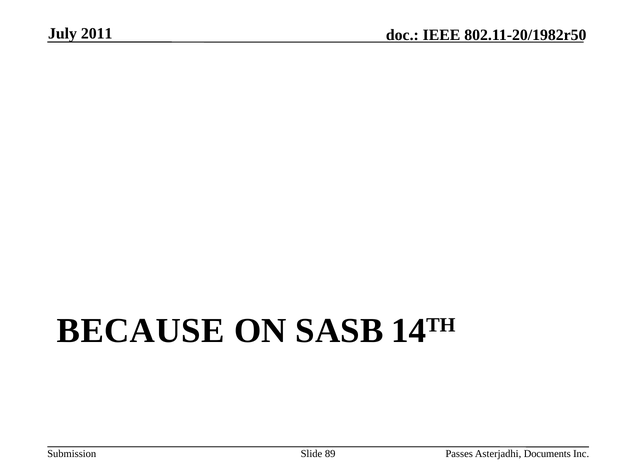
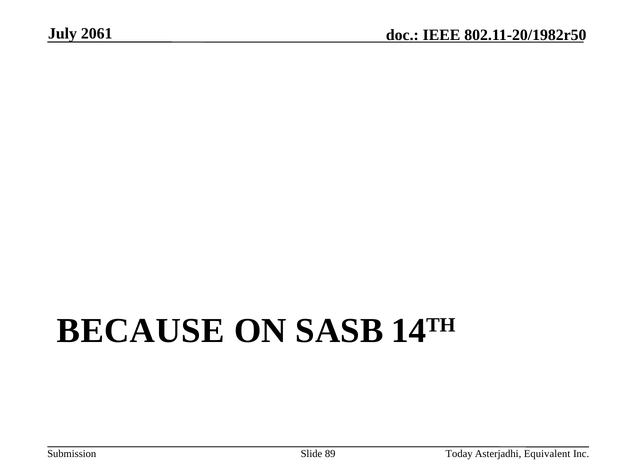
2011: 2011 -> 2061 (97, 33)
Passes: Passes -> Today (459, 454)
Documents: Documents -> Equivalent (547, 454)
